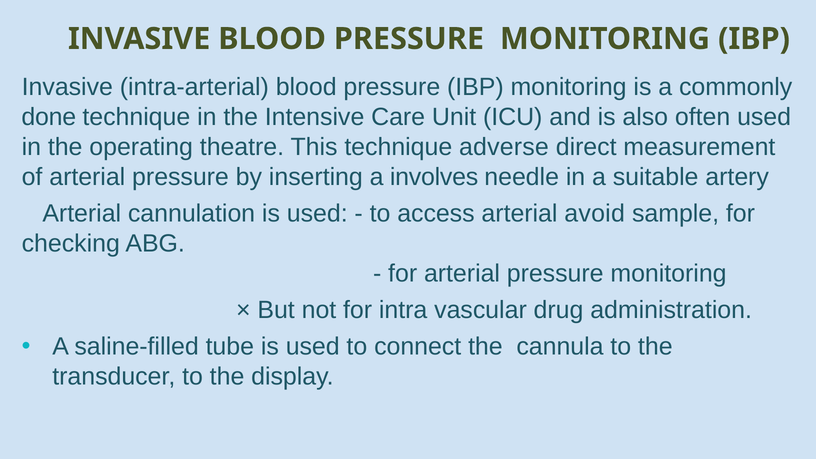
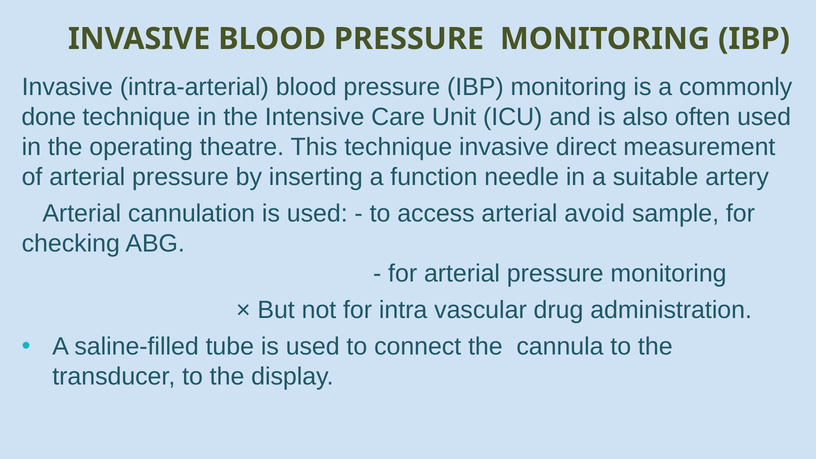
technique adverse: adverse -> invasive (504, 147)
involves: involves -> function (434, 177)
